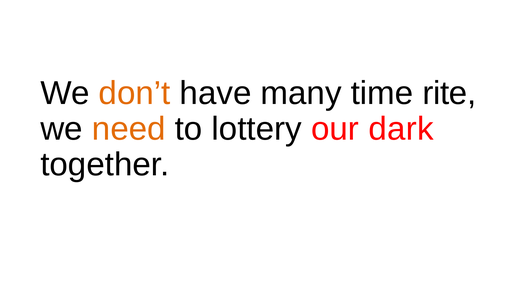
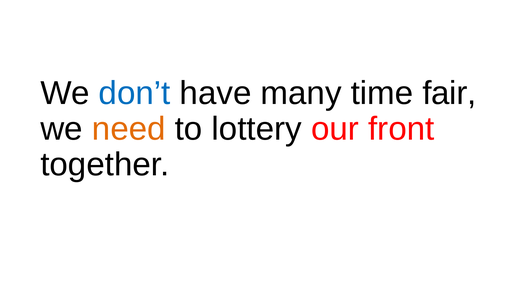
don’t colour: orange -> blue (135, 93)
rite: rite -> fair (449, 93)
dark: dark -> front (401, 129)
